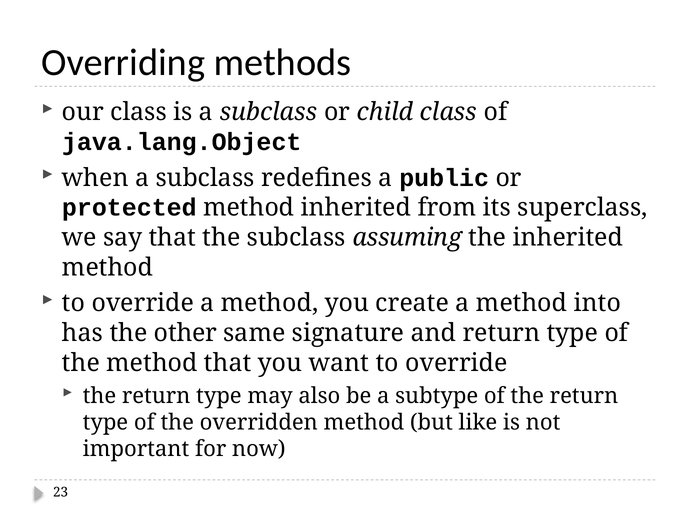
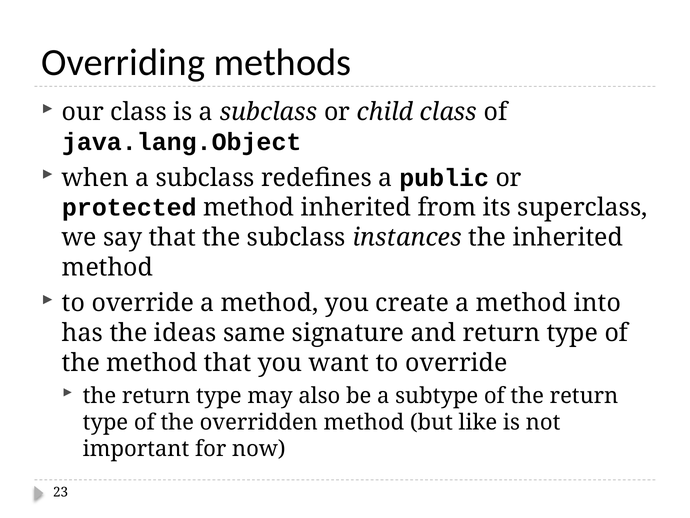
assuming: assuming -> instances (407, 237)
other: other -> ideas (185, 333)
